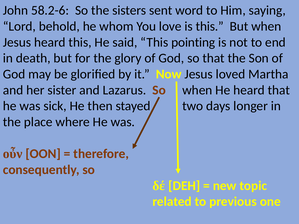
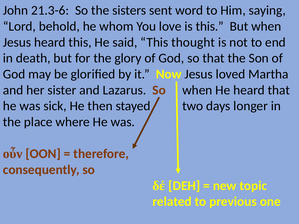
58.2-6: 58.2-6 -> 21.3-6 (50, 10)
pointing: pointing -> thought (193, 42)
